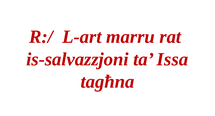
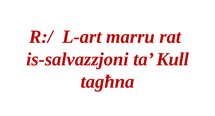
Issa: Issa -> Kull (173, 59)
